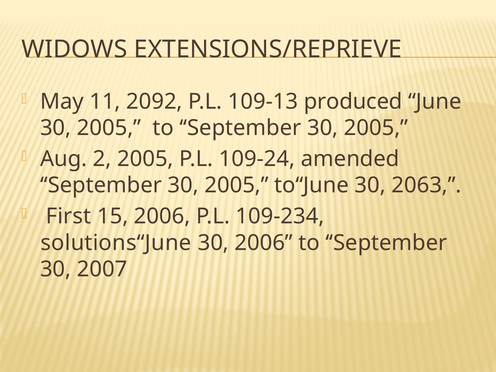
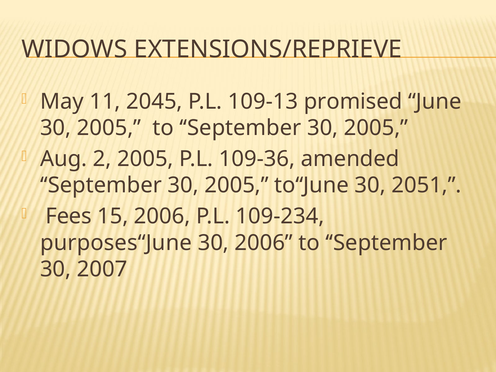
2092: 2092 -> 2045 (154, 102)
produced: produced -> promised (353, 102)
109-24: 109-24 -> 109-36 (257, 159)
2063: 2063 -> 2051 (427, 185)
First: First -> Fees (69, 216)
solutions‘‘June: solutions‘‘June -> purposes‘‘June (116, 243)
